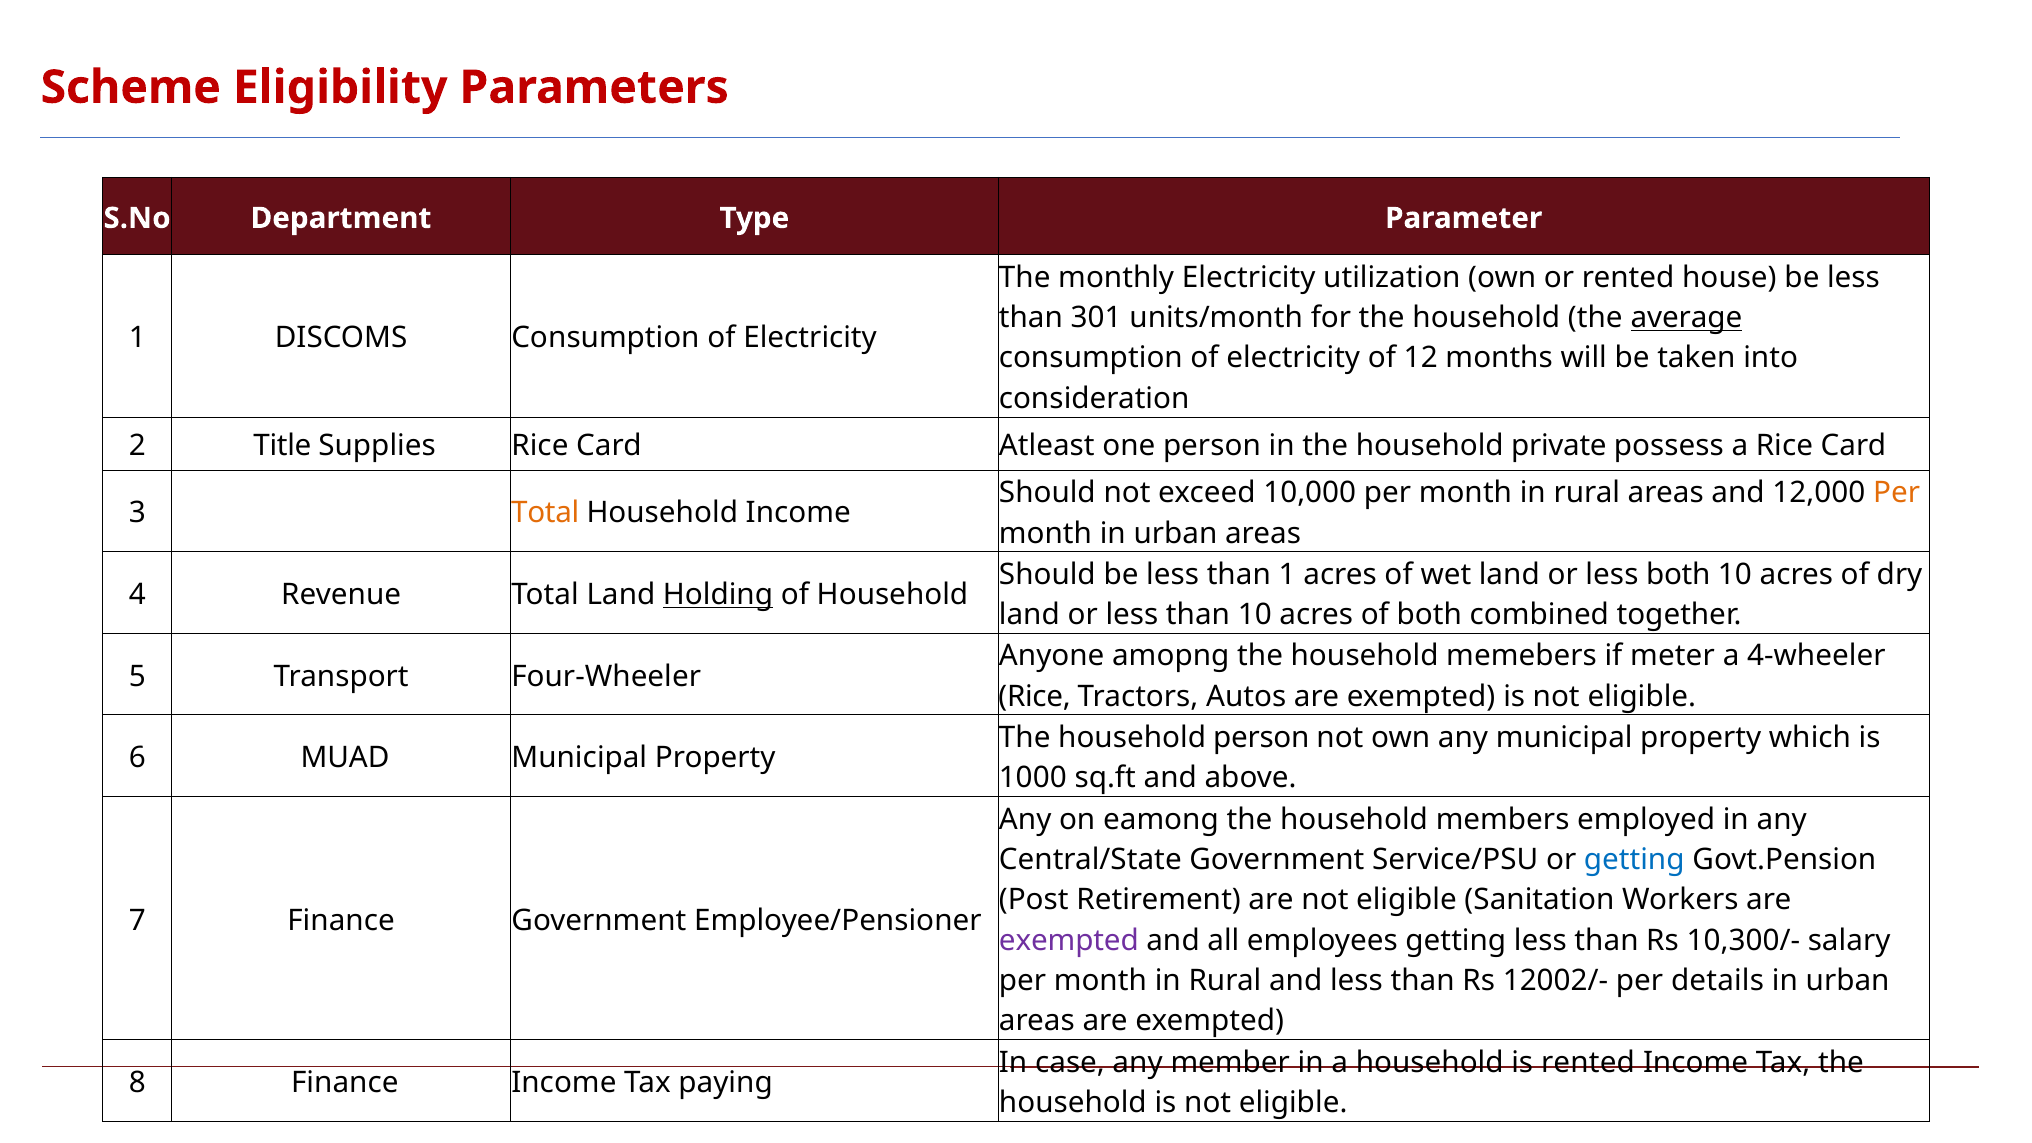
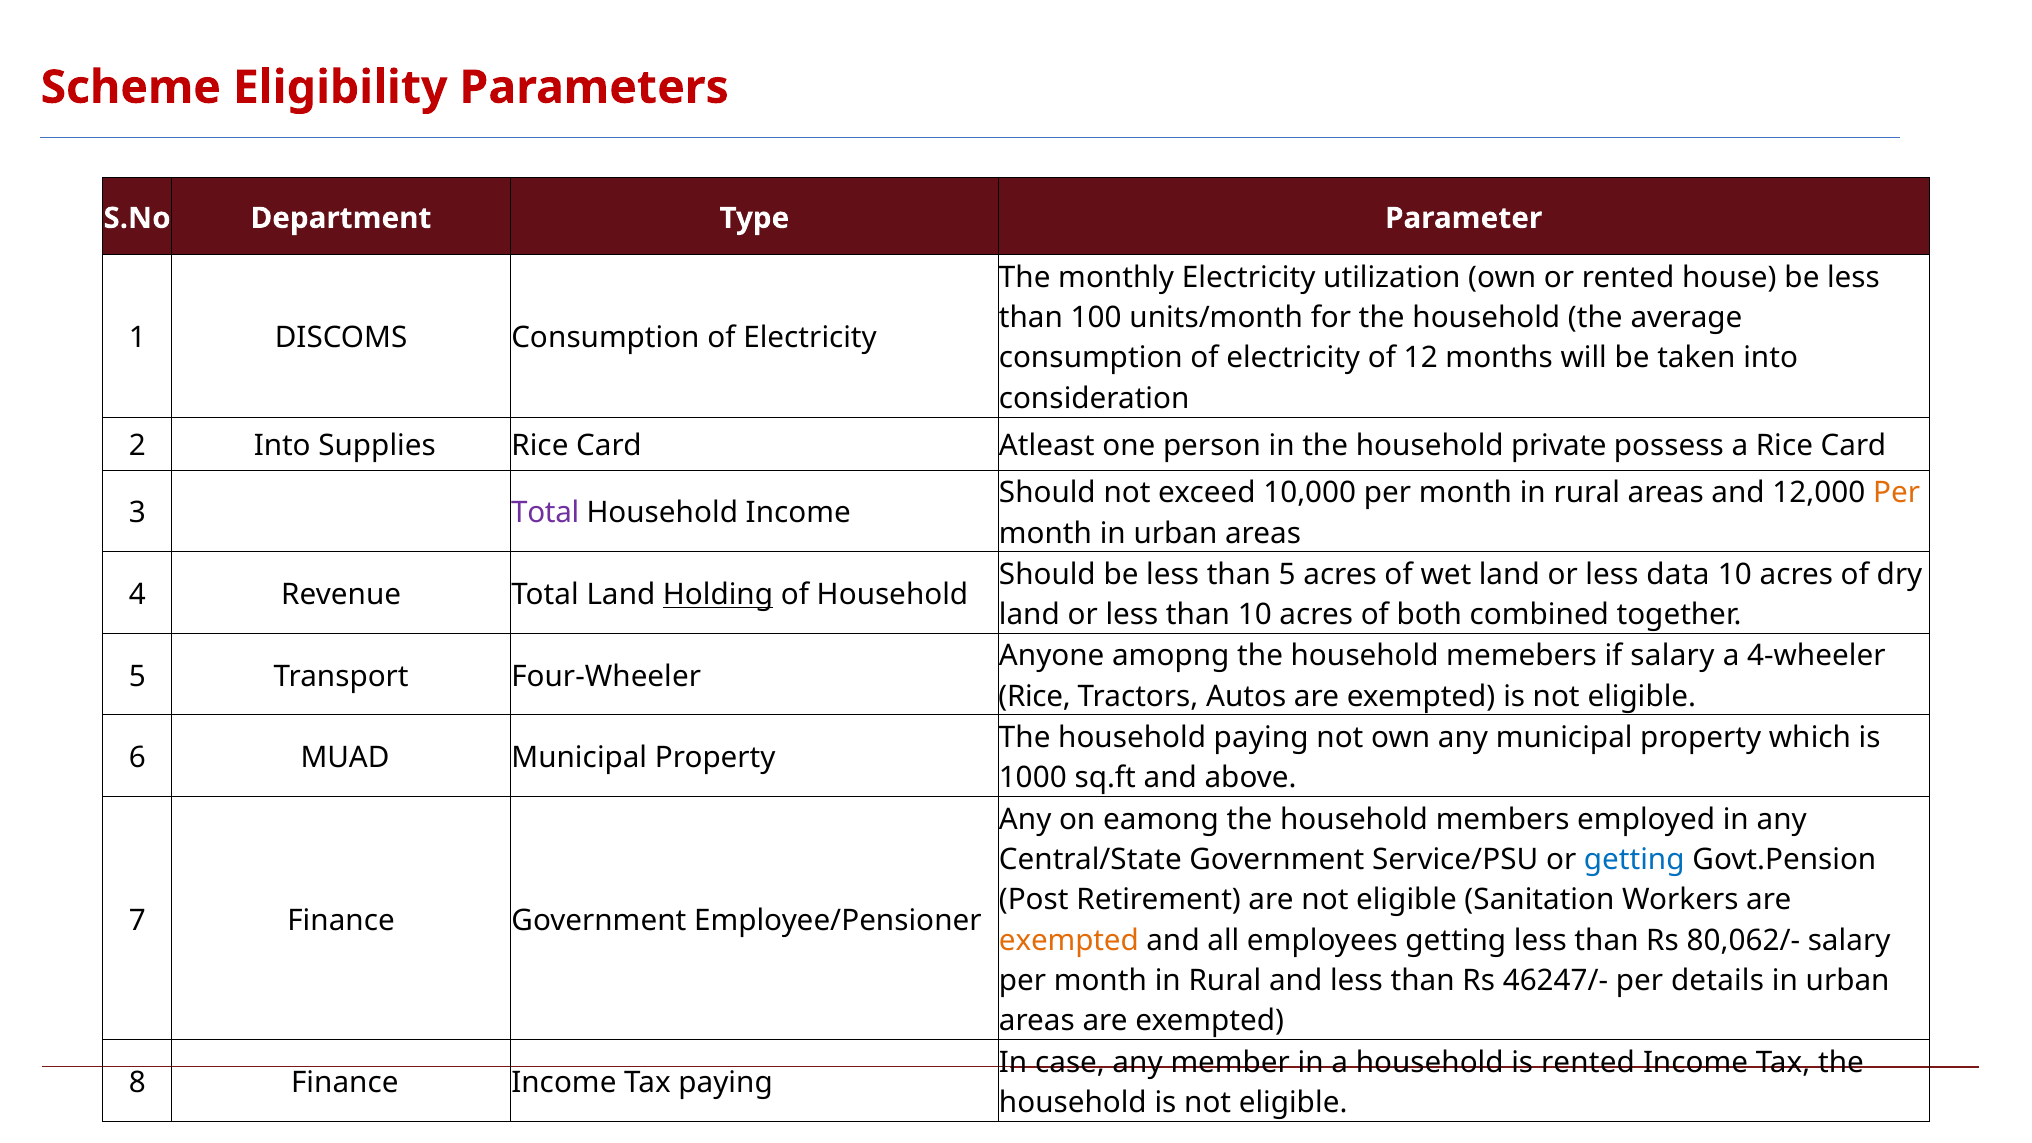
301: 301 -> 100 (1096, 318)
average underline: present -> none (1686, 318)
2 Title: Title -> Into (282, 446)
Total colour: orange -> purple (545, 513)
than 1: 1 -> 5 (1287, 574)
less both: both -> data (1678, 574)
if meter: meter -> salary (1672, 656)
household person: person -> paying (1261, 738)
exempted colour: purple -> orange (1069, 940)
10,300/-: 10,300/- -> 80,062/- (1743, 940)
12002/-: 12002/- -> 46247/- (1556, 981)
